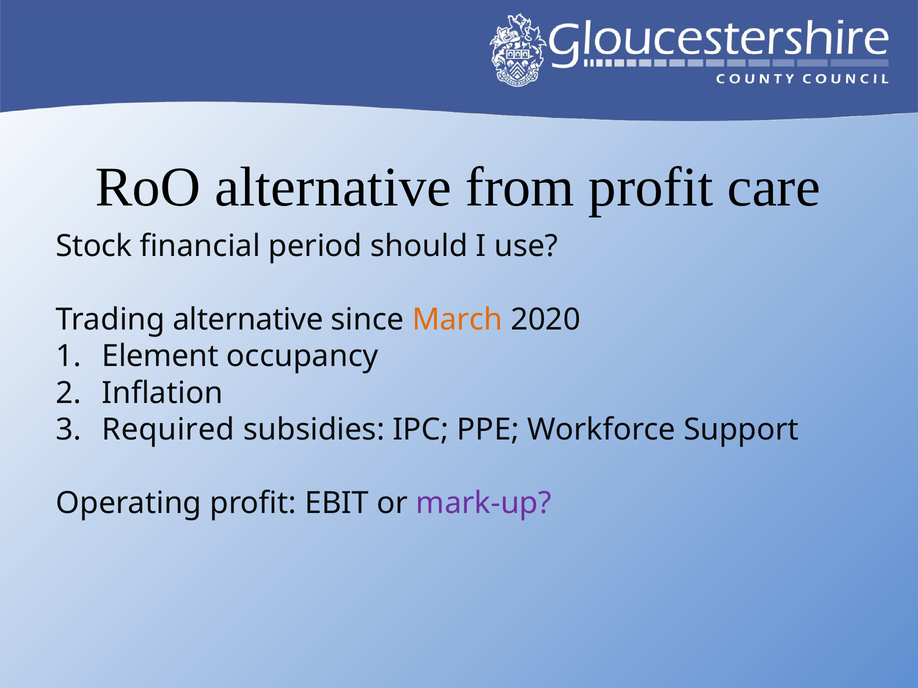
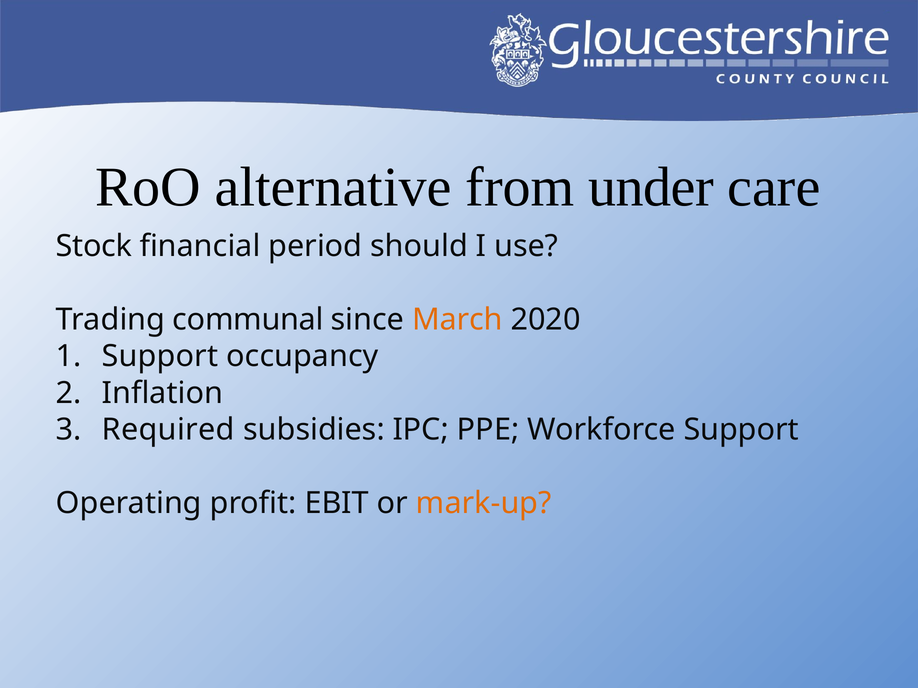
from profit: profit -> under (651, 188)
Trading alternative: alternative -> communal (248, 320)
Element: Element -> Support (160, 357)
mark-up colour: purple -> orange (484, 503)
